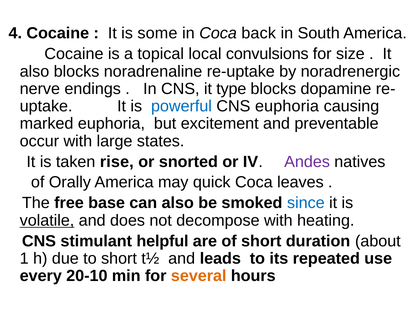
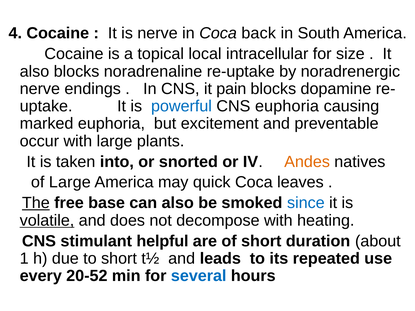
is some: some -> nerve (158, 33)
convulsions: convulsions -> intracellular (267, 54)
type: type -> pain (231, 89)
states: states -> plants (161, 141)
rise: rise -> into (117, 162)
Andes colour: purple -> orange (307, 162)
of Orally: Orally -> Large (70, 182)
The underline: none -> present (36, 203)
20-10: 20-10 -> 20-52 (87, 276)
several colour: orange -> blue (199, 276)
